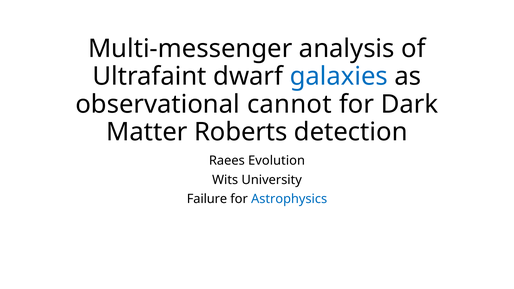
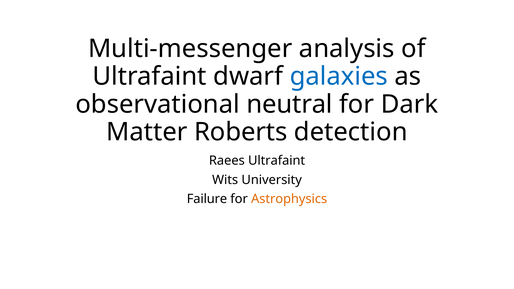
cannot: cannot -> neutral (290, 104)
Raees Evolution: Evolution -> Ultrafaint (277, 161)
Astrophysics colour: blue -> orange (289, 199)
